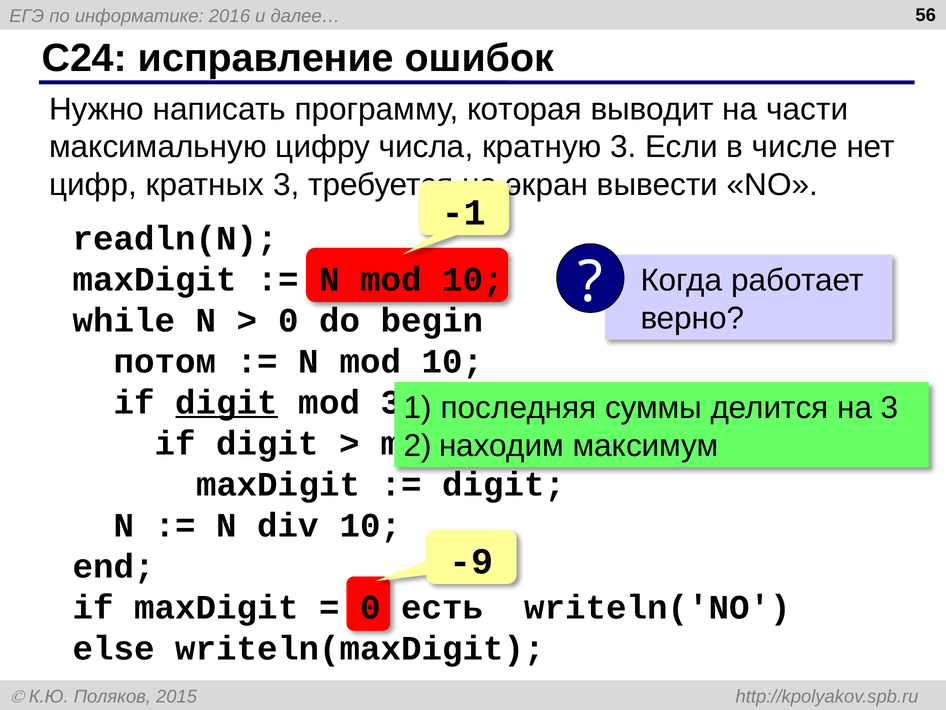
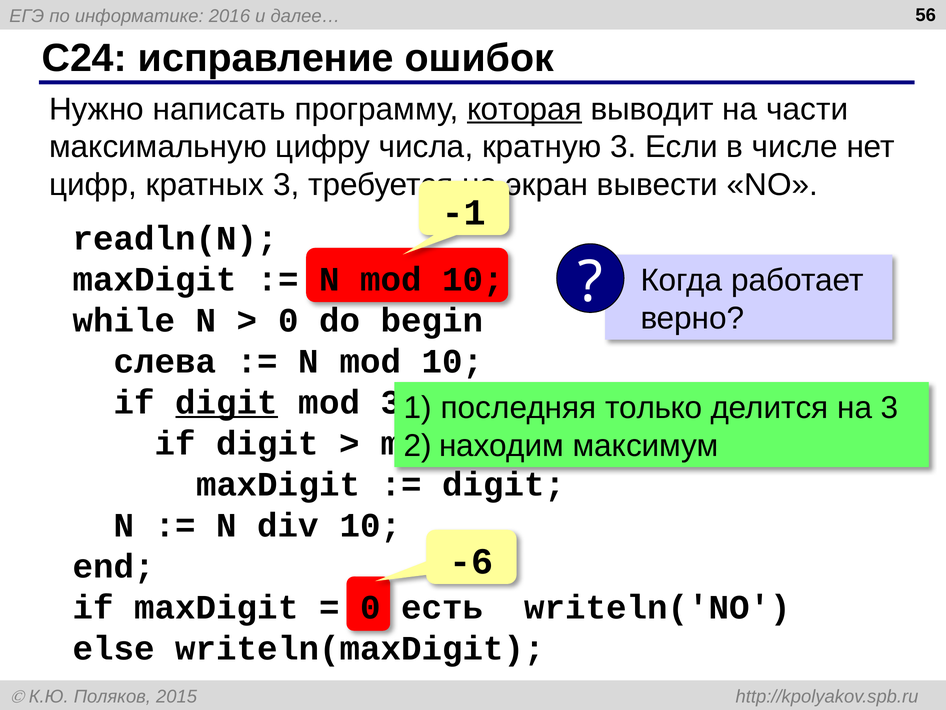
которая underline: none -> present (524, 109)
потом: потом -> слева (165, 361)
суммы: суммы -> только (654, 408)
-9: -9 -> -6 (471, 561)
